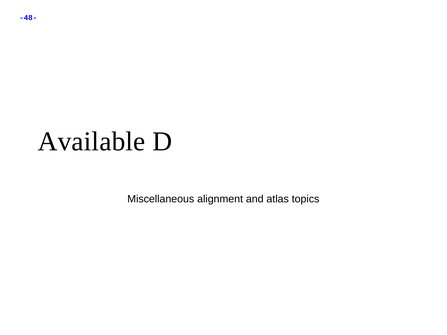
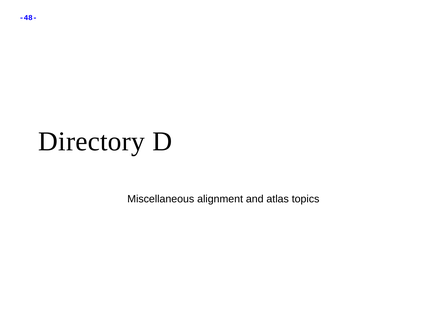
Available: Available -> Directory (92, 142)
